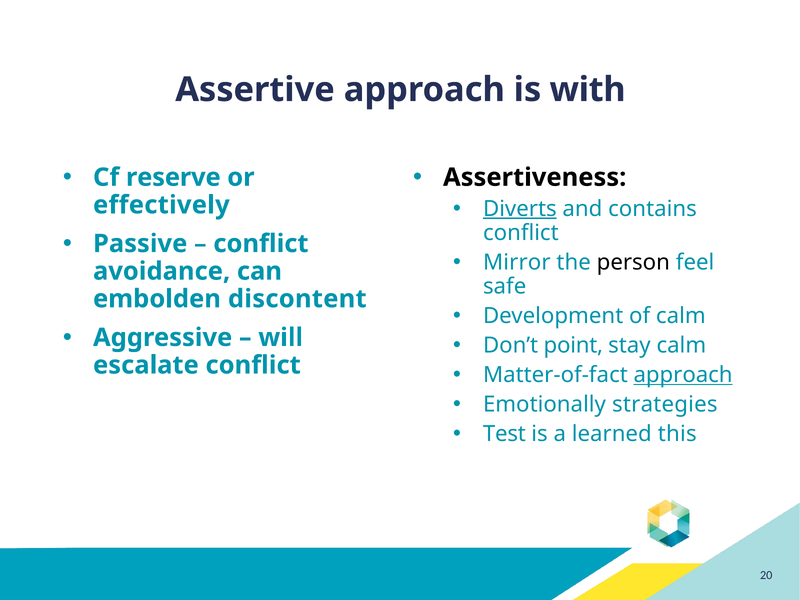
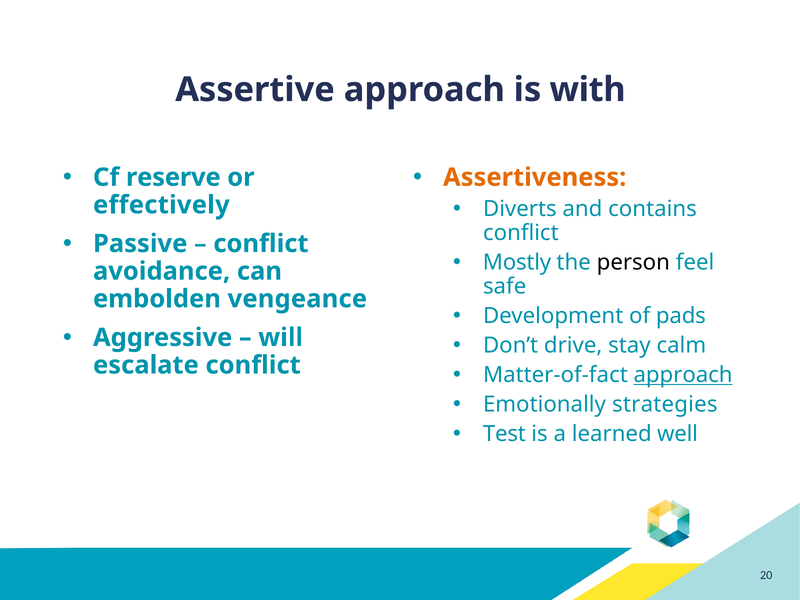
Assertiveness colour: black -> orange (535, 177)
Diverts underline: present -> none (520, 209)
Mirror: Mirror -> Mostly (517, 262)
discontent: discontent -> vengeance (297, 299)
of calm: calm -> pads (681, 316)
point: point -> drive (573, 345)
this: this -> well (677, 434)
